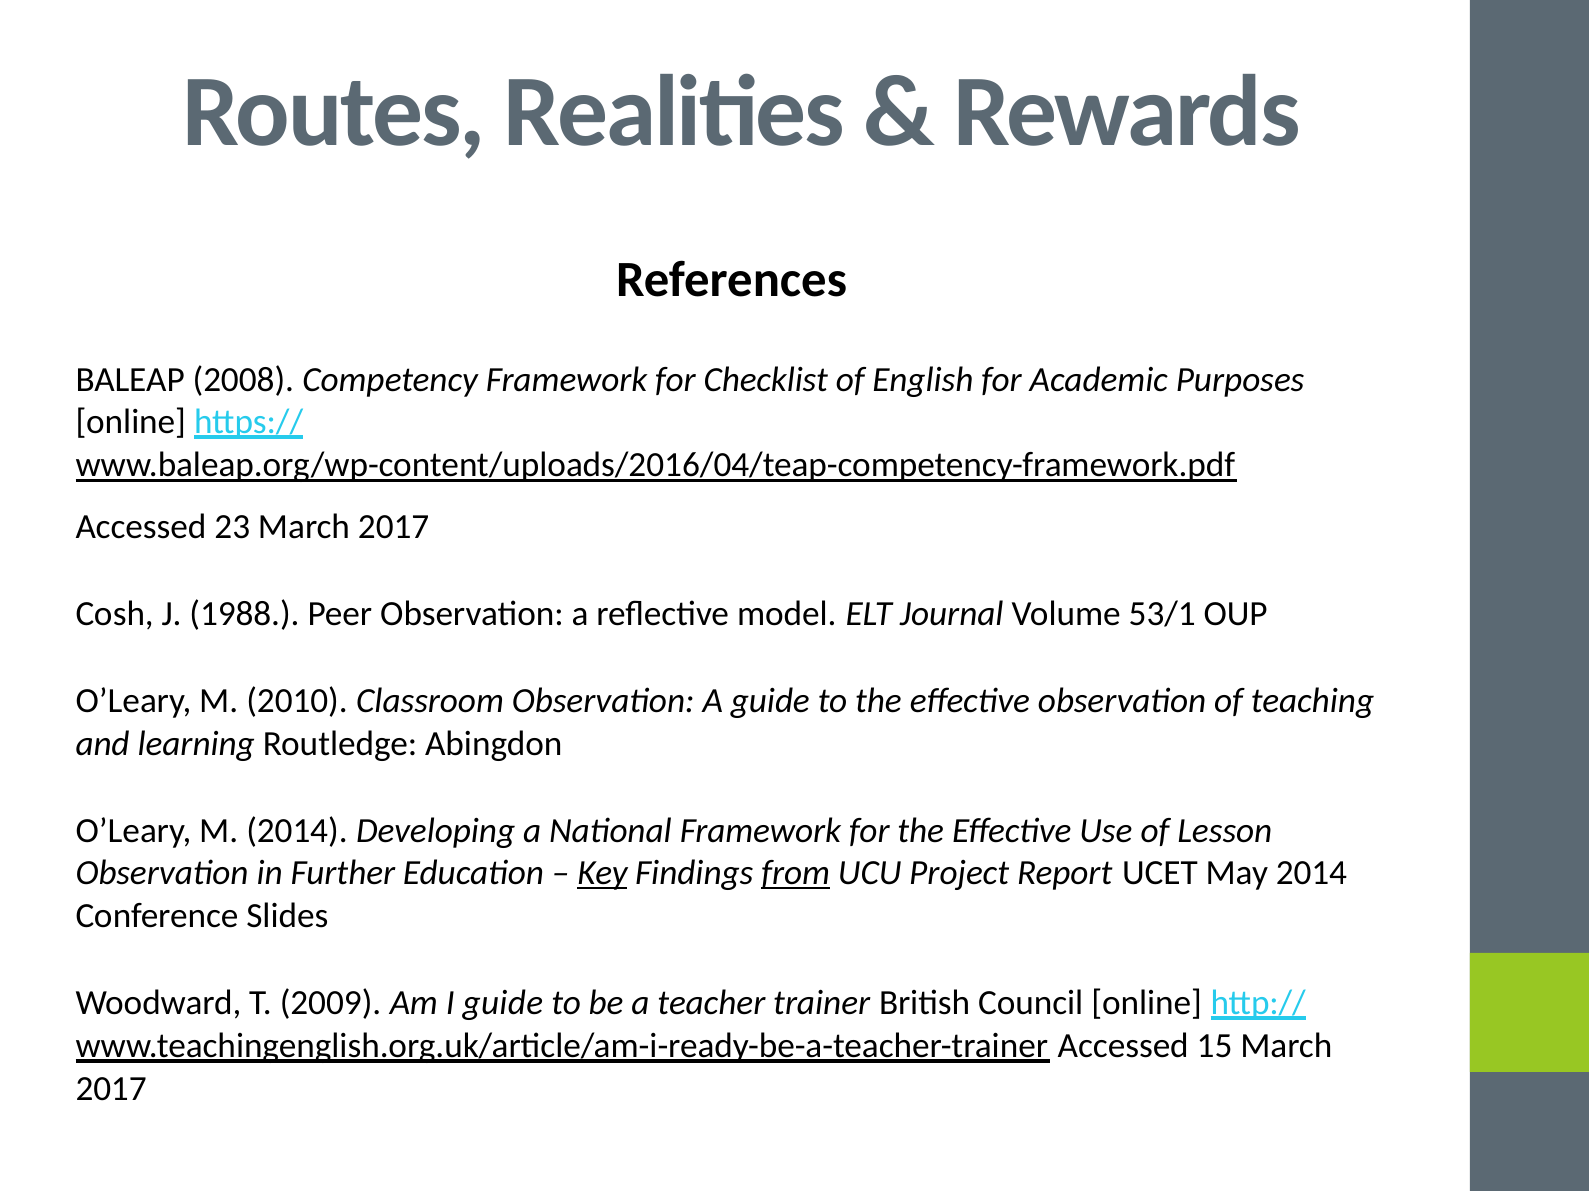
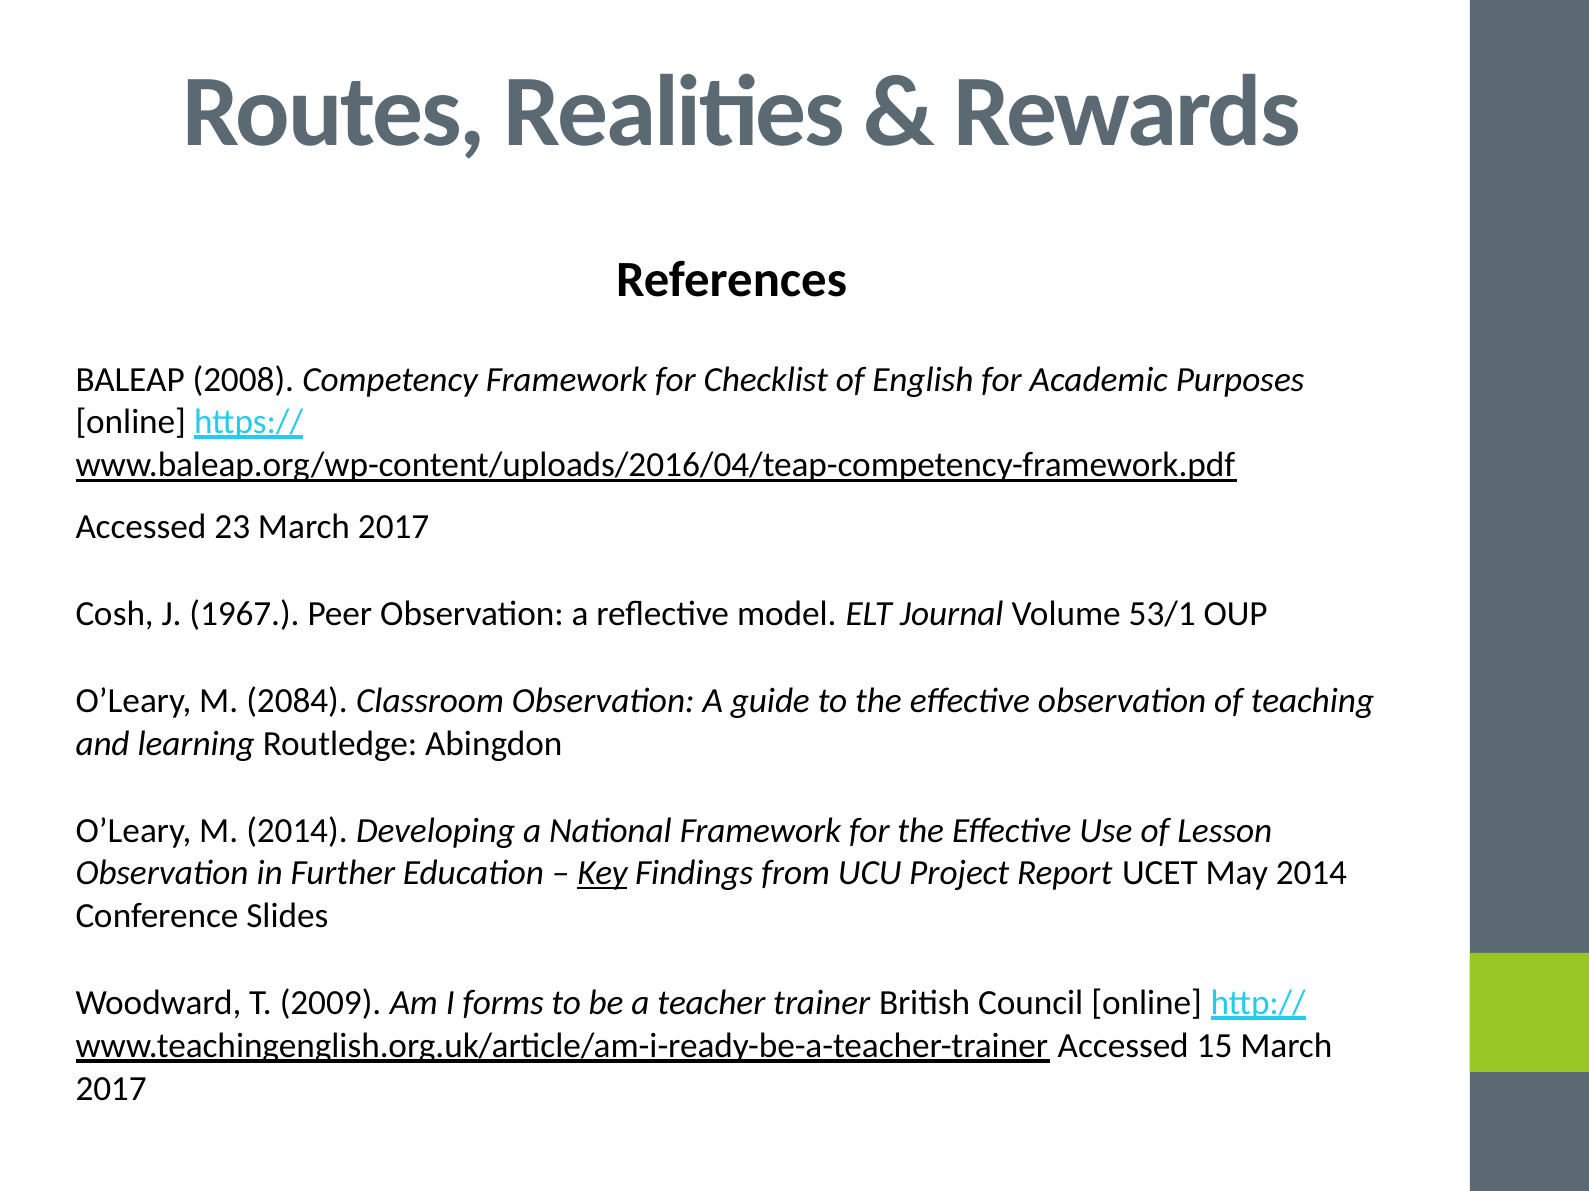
1988: 1988 -> 1967 (245, 614)
2010: 2010 -> 2084 (297, 702)
from underline: present -> none (796, 874)
I guide: guide -> forms (503, 1003)
